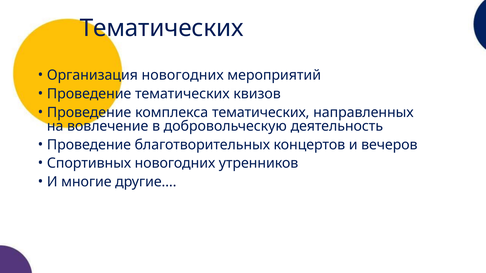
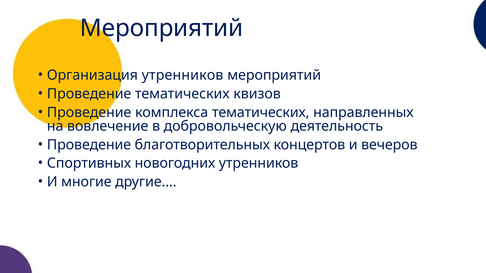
Тематических: Тематических -> Мероприятий (162, 28)
Организация новогодних: новогодних -> утренников (183, 75)
